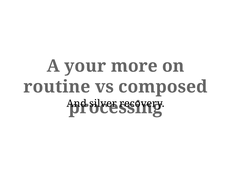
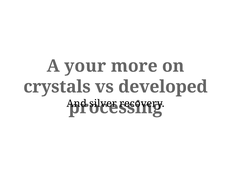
routine: routine -> crystals (57, 87)
composed: composed -> developed (163, 87)
